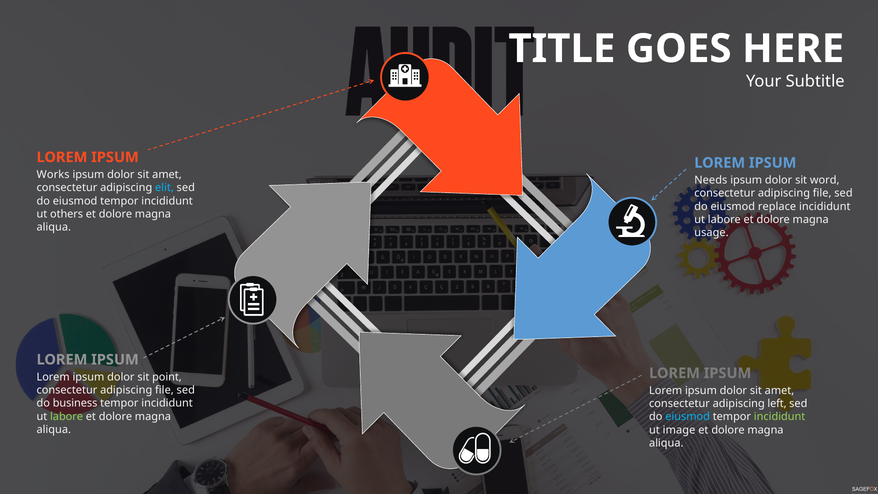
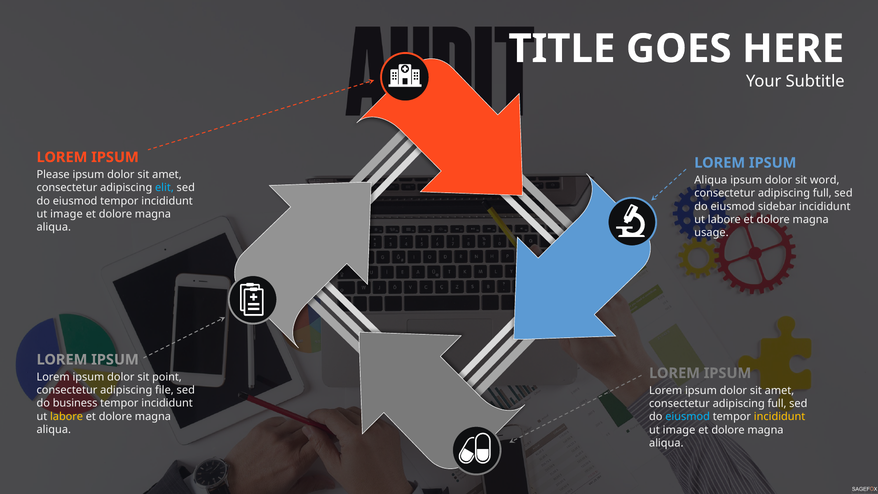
Works: Works -> Please (53, 175)
Needs: Needs -> Aliqua (711, 180)
file: file -> full (822, 193)
replace: replace -> sidebar (777, 206)
others: others -> image (66, 214)
left: left -> full (777, 404)
labore colour: light green -> yellow (67, 416)
incididunt colour: light green -> yellow (780, 417)
